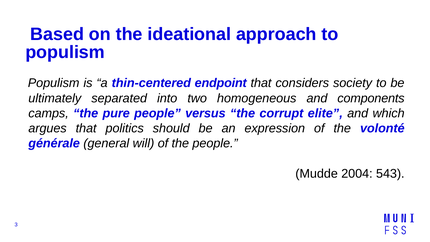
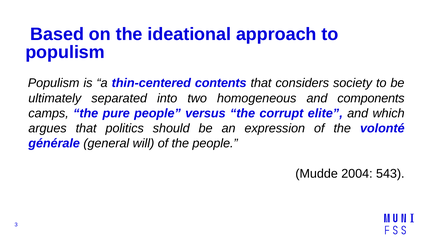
endpoint: endpoint -> contents (221, 83)
